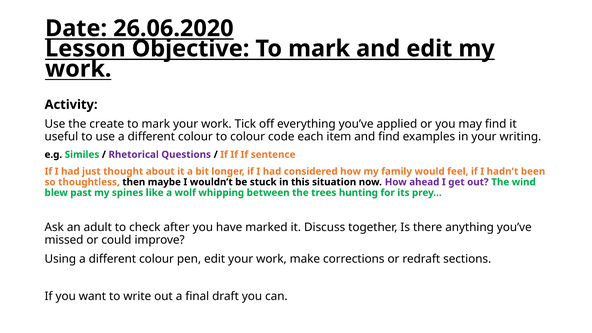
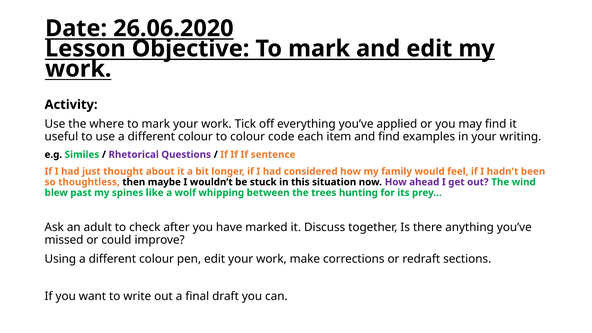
create: create -> where (107, 124)
